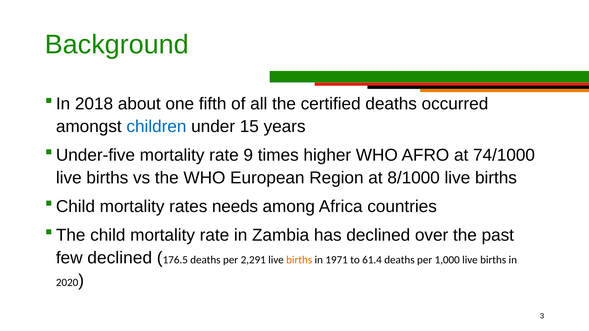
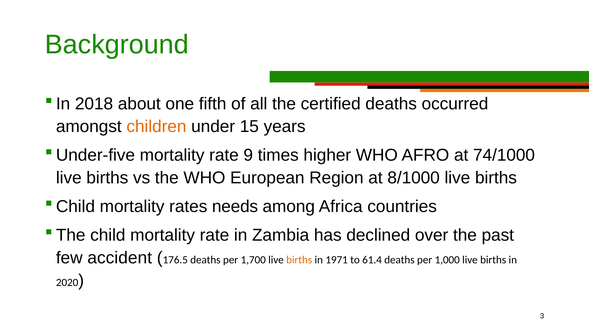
children colour: blue -> orange (156, 127)
few declined: declined -> accident (120, 258)
2,291: 2,291 -> 1,700 (253, 260)
